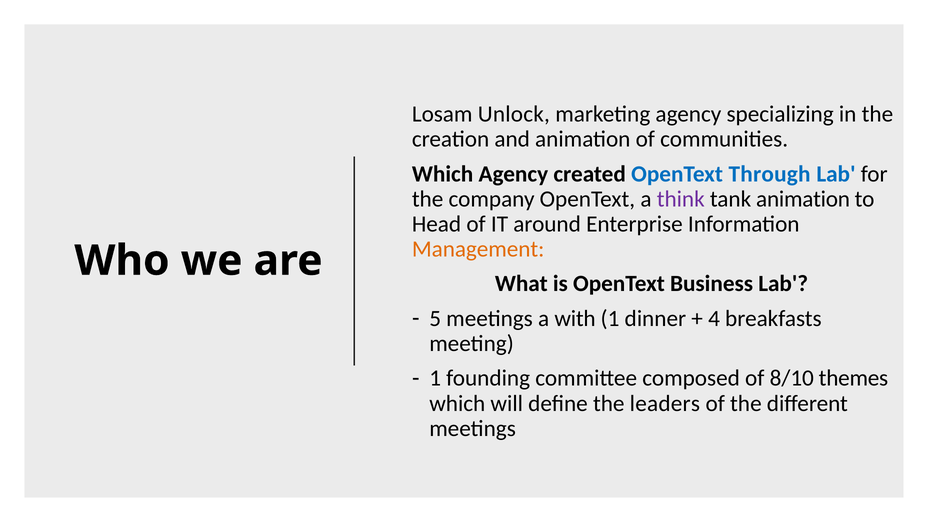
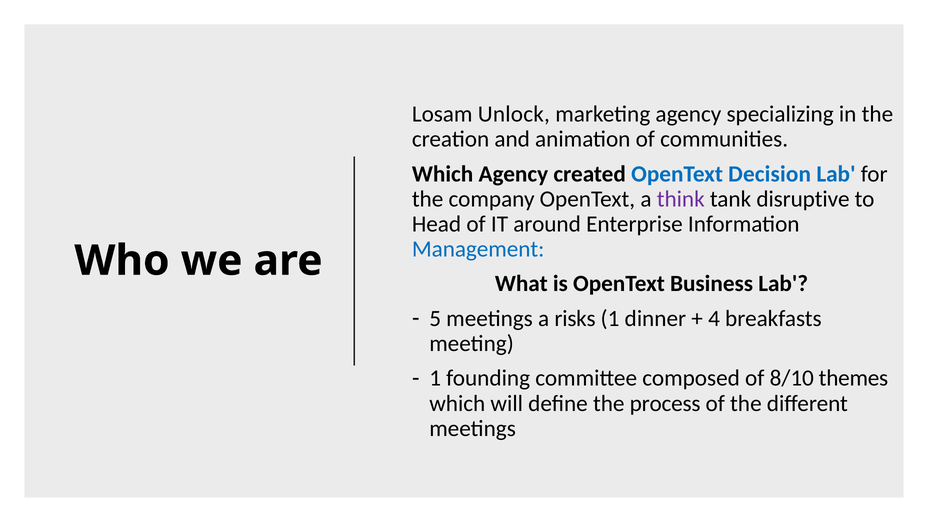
Through: Through -> Decision (770, 174)
tank animation: animation -> disruptive (803, 199)
Management colour: orange -> blue (478, 249)
with: with -> risks (575, 319)
leaders: leaders -> process (665, 403)
